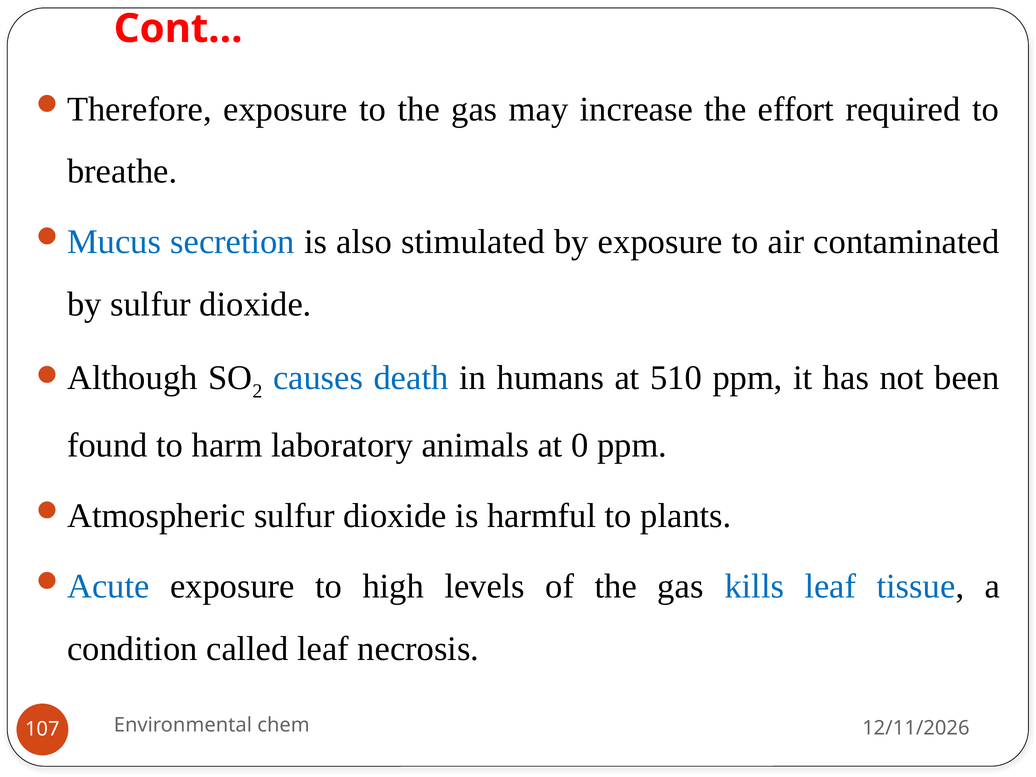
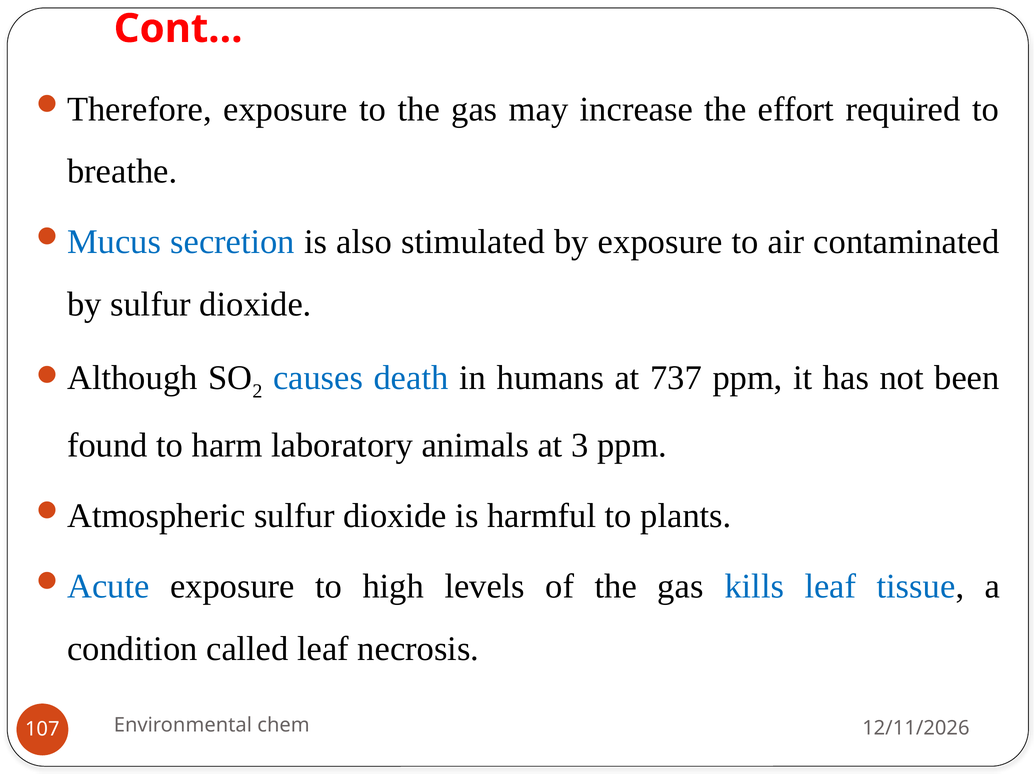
510: 510 -> 737 (676, 378)
0: 0 -> 3 (580, 446)
